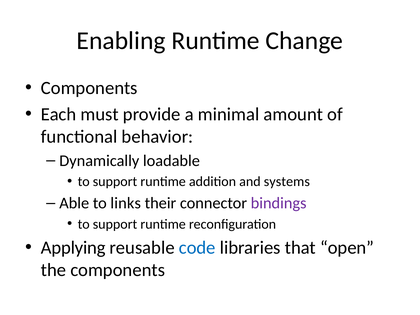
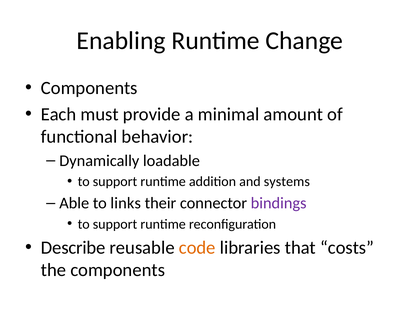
Applying: Applying -> Describe (73, 248)
code colour: blue -> orange (197, 248)
open: open -> costs (347, 248)
